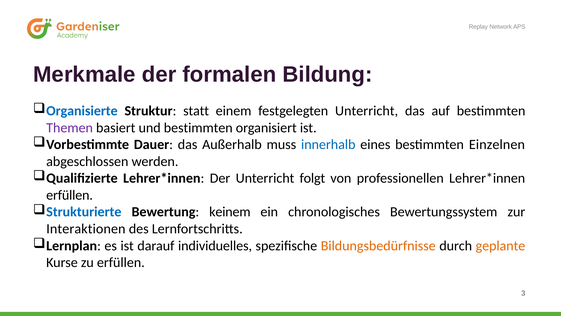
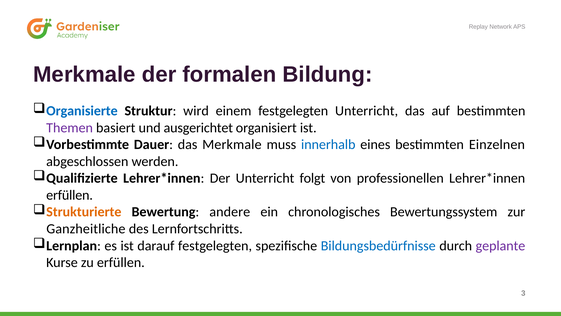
statt: statt -> wird (196, 111)
und bestimmten: bestimmten -> ausgerichtet (198, 128)
das Außerhalb: Außerhalb -> Merkmale (232, 144)
Strukturierte colour: blue -> orange (84, 212)
keinem: keinem -> andere (230, 212)
Interaktionen: Interaktionen -> Ganzheitliche (86, 229)
darauf individuelles: individuelles -> festgelegten (215, 245)
Bildungsbedürfnisse colour: orange -> blue (378, 245)
geplante colour: orange -> purple (500, 245)
